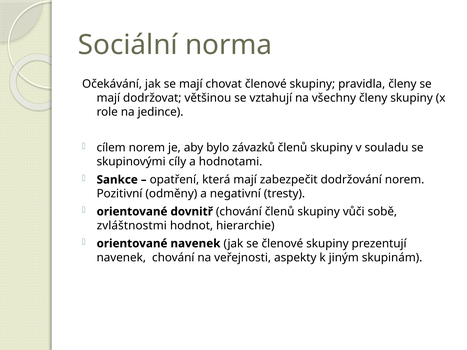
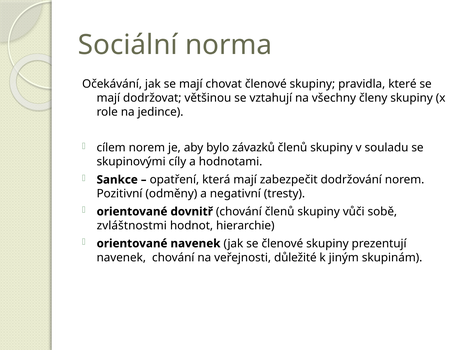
pravidla členy: členy -> které (402, 84)
aspekty: aspekty -> důležité (295, 258)
